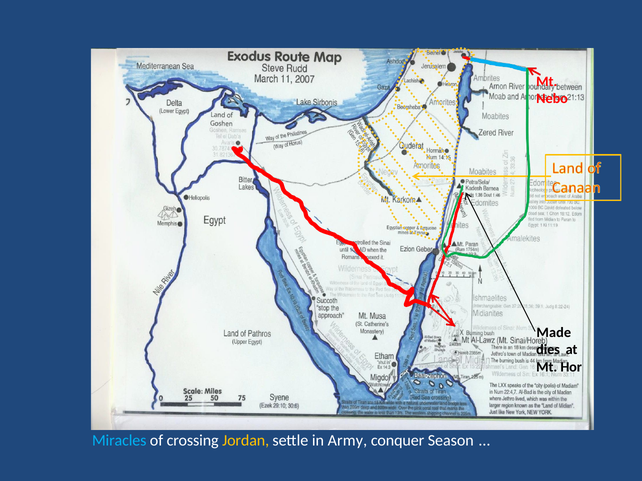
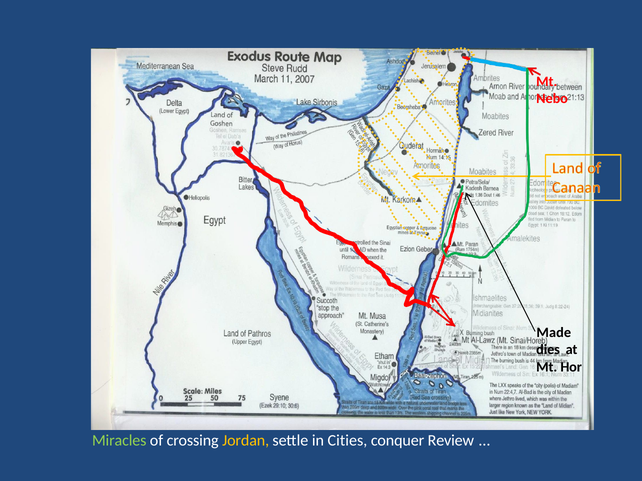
Miracles colour: light blue -> light green (119, 441)
Army: Army -> Cities (347, 441)
Season: Season -> Review (451, 441)
